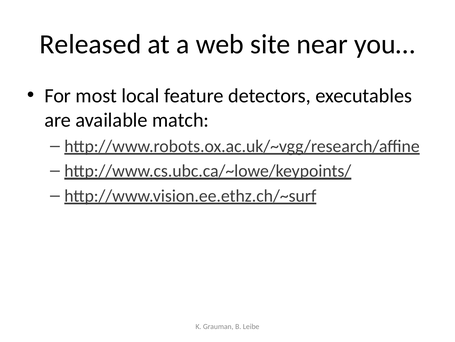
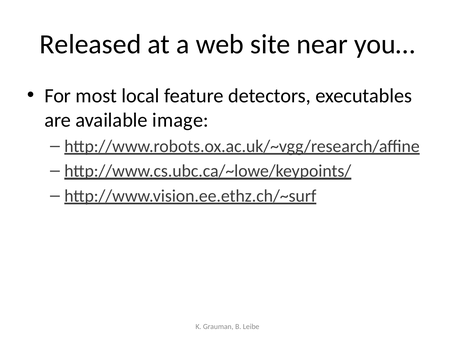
match: match -> image (180, 120)
